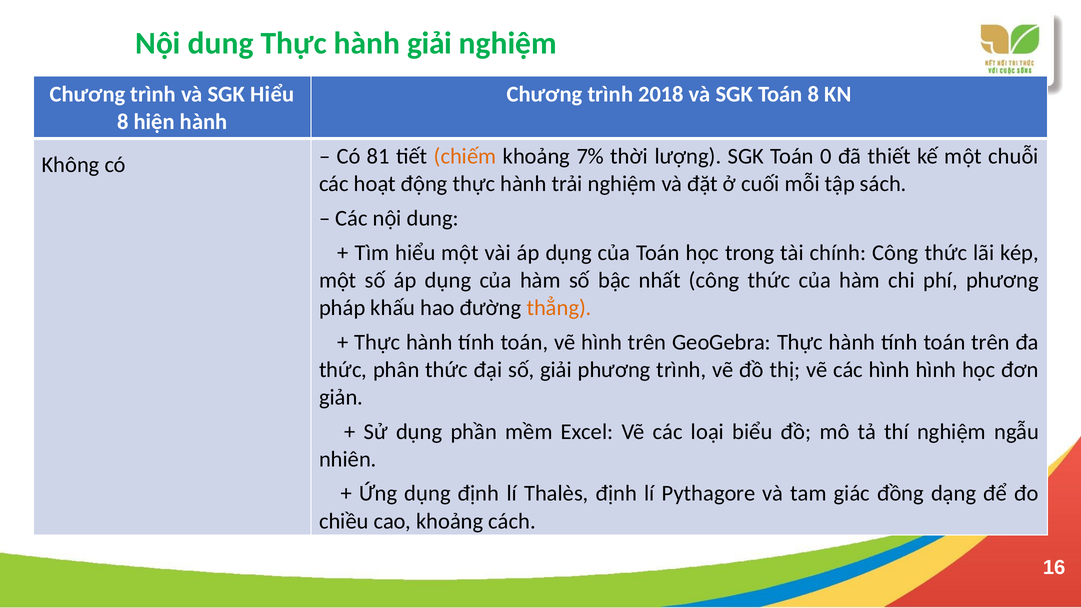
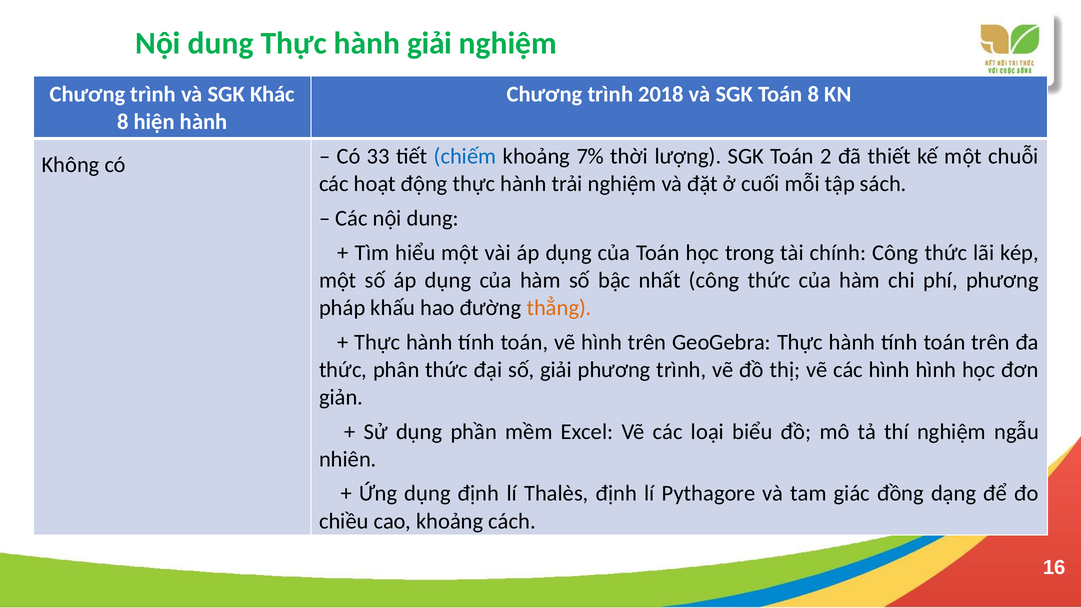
SGK Hiểu: Hiểu -> Khác (272, 94)
81: 81 -> 33 (378, 156)
chiếm colour: orange -> blue (465, 156)
0: 0 -> 2 (826, 156)
